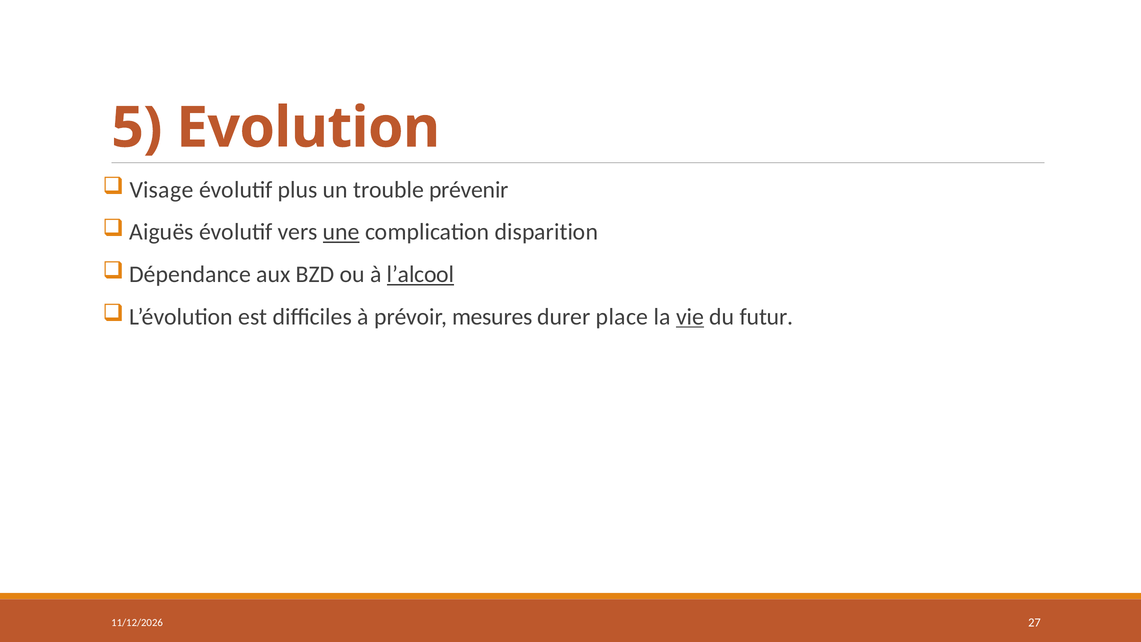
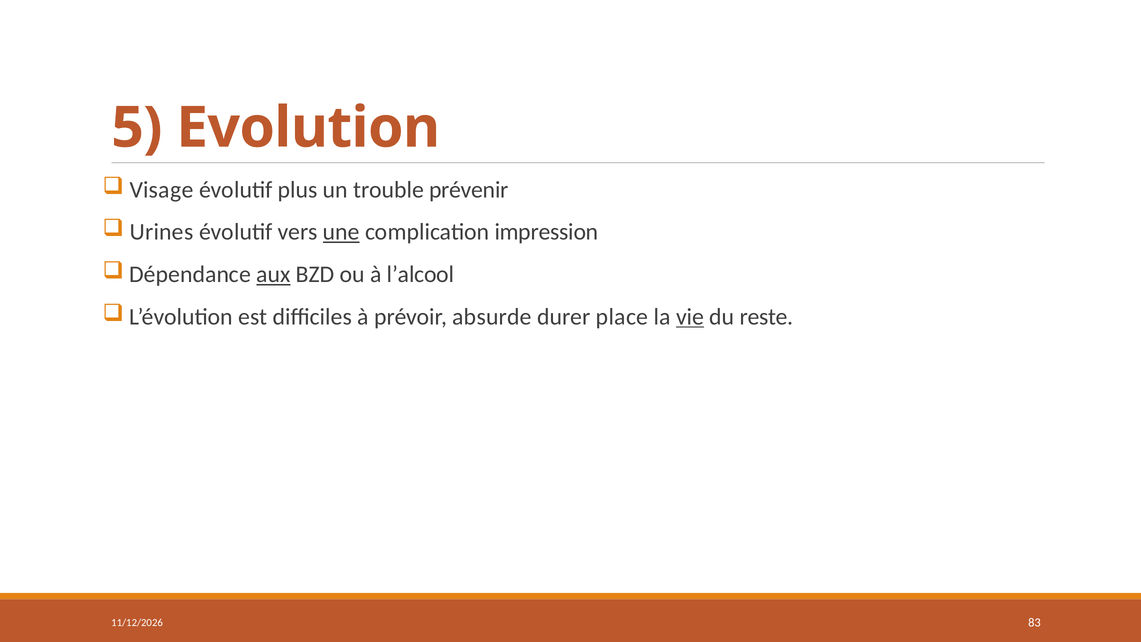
Aiguës: Aiguës -> Urines (161, 232)
disparition: disparition -> impression (547, 232)
aux underline: none -> present (273, 274)
l’alcool underline: present -> none (421, 274)
mesures: mesures -> absurde (492, 317)
futur: futur -> reste (766, 317)
27: 27 -> 83 (1034, 622)
